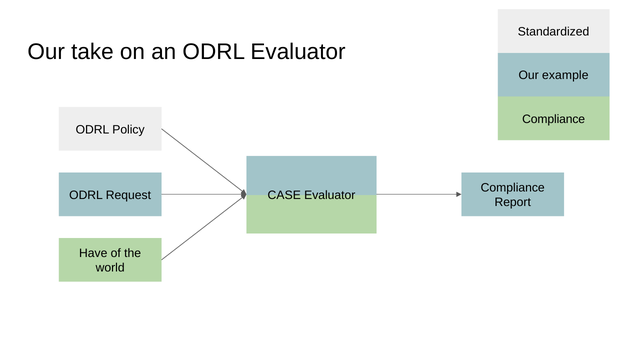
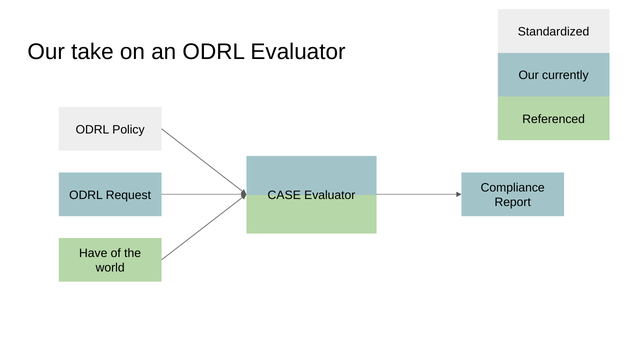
example: example -> currently (565, 75)
Compliance: Compliance -> Referenced (554, 119)
